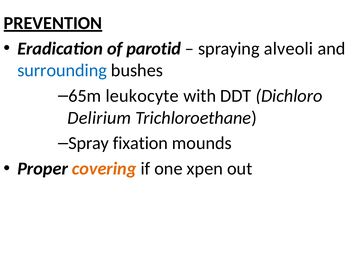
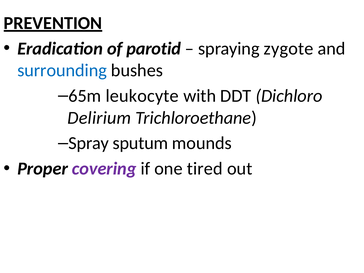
alveoli: alveoli -> zygote (289, 49)
fixation: fixation -> sputum (140, 143)
covering colour: orange -> purple (104, 169)
xpen: xpen -> tired (205, 169)
